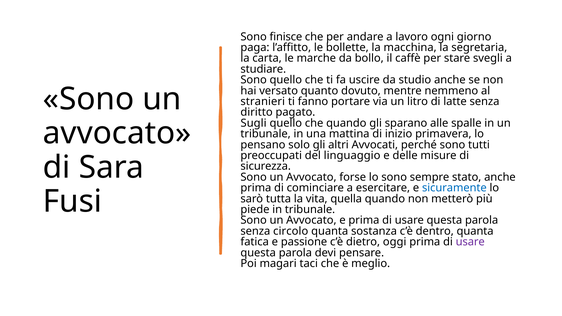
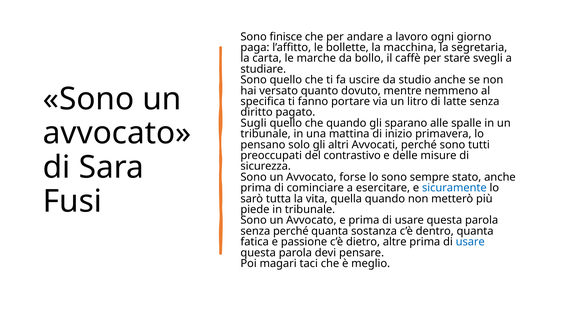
stranieri: stranieri -> specifica (263, 102)
linguaggio: linguaggio -> contrastivo (352, 156)
senza circolo: circolo -> perché (291, 231)
oggi: oggi -> altre (395, 242)
usare colour: purple -> blue (470, 242)
